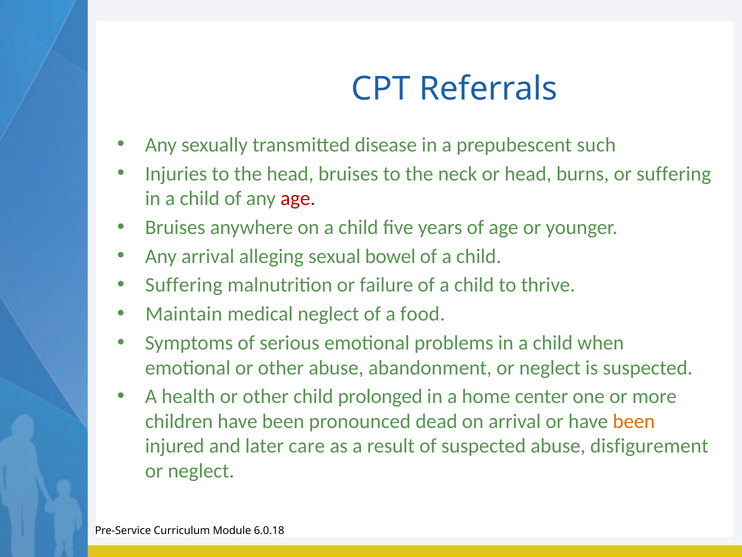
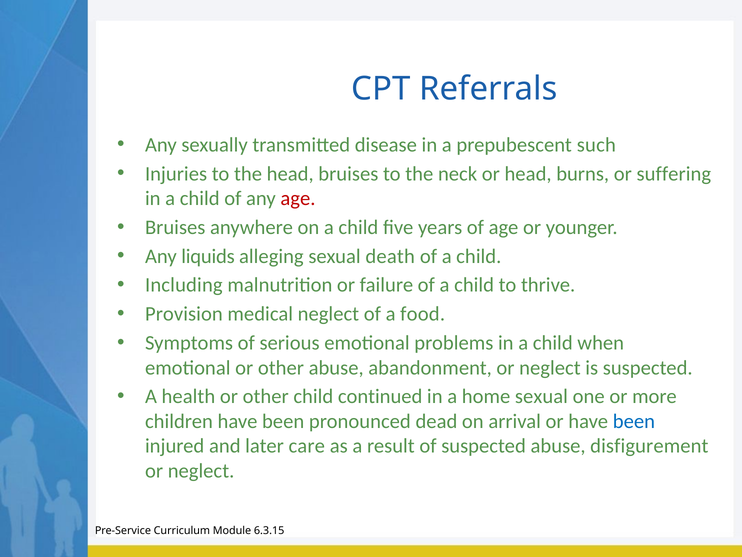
Any arrival: arrival -> liquids (208, 256)
bowel: bowel -> death (390, 256)
Suffering: Suffering -> Including (184, 285)
Maintain: Maintain -> Provision (184, 314)
prolonged: prolonged -> continued (380, 396)
home center: center -> sexual (541, 396)
been colour: orange -> blue (634, 421)
6.0.18: 6.0.18 -> 6.3.15 (269, 530)
